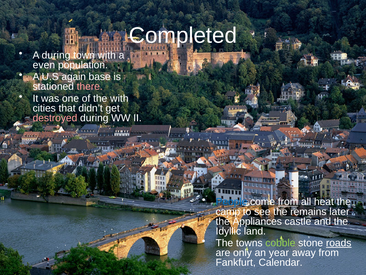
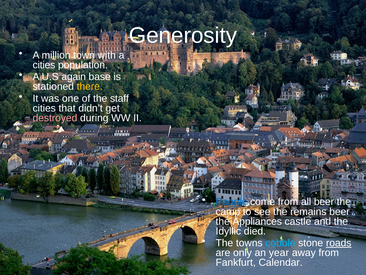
Completed: Completed -> Generosity (183, 35)
A during: during -> million (56, 55)
even: even -> cities (44, 65)
there colour: pink -> yellow (90, 86)
the with: with -> staff (119, 98)
from underline: present -> none (288, 201)
all heat: heat -> beer (324, 201)
remains later: later -> beer (339, 211)
land: land -> died (255, 231)
cobble colour: light green -> light blue (280, 243)
